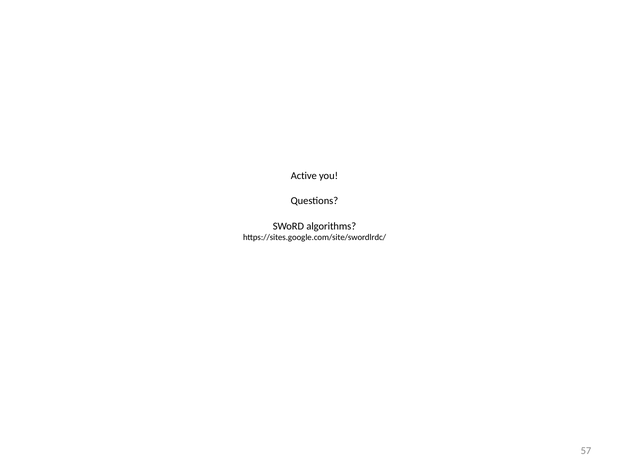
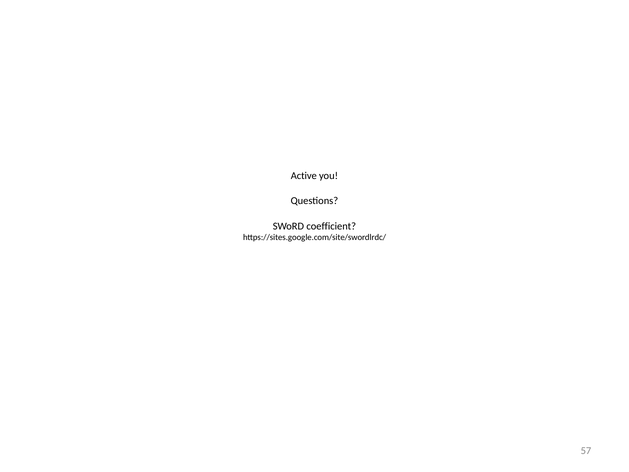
algorithms: algorithms -> coefficient (331, 226)
